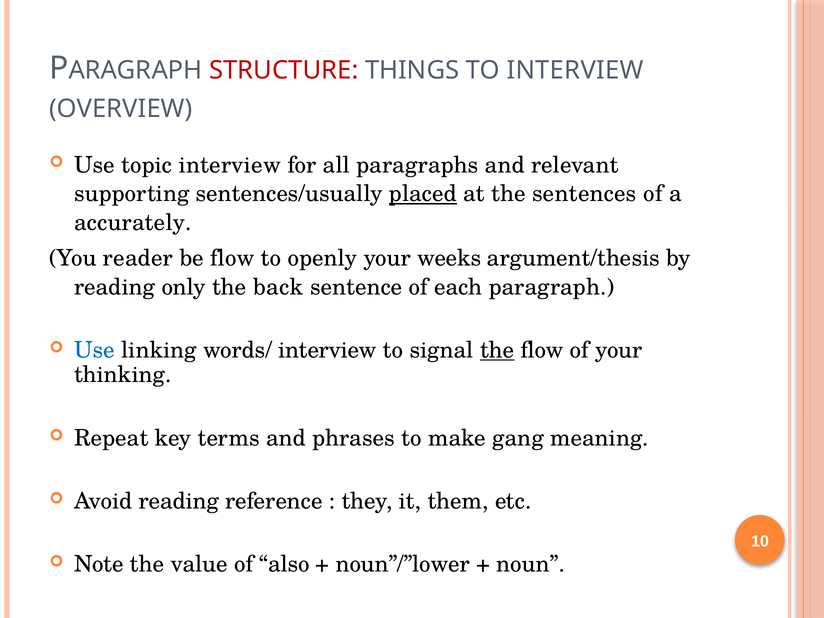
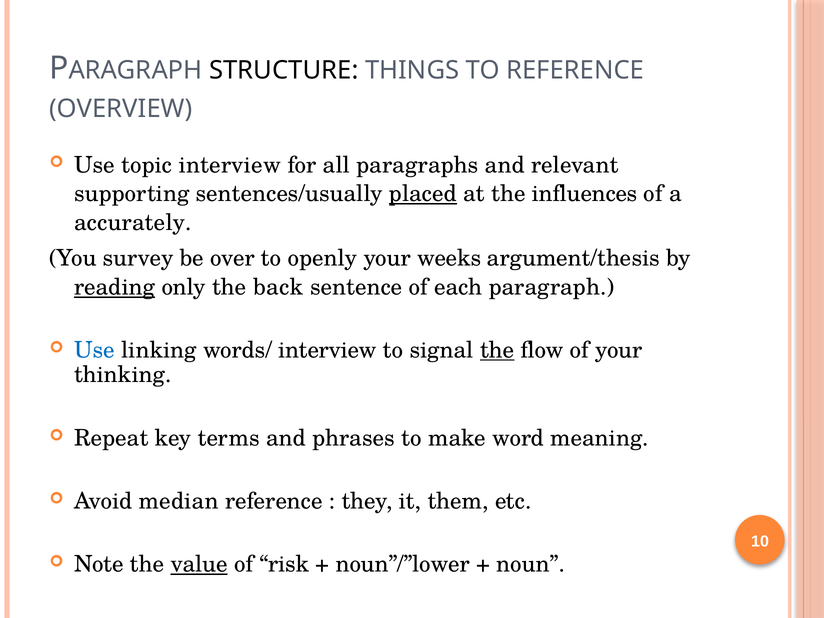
STRUCTURE colour: red -> black (284, 70)
TO INTERVIEW: INTERVIEW -> REFERENCE (575, 70)
sentences: sentences -> influences (585, 194)
reader: reader -> survey (138, 258)
be flow: flow -> over (232, 258)
reading underline: none -> present (115, 287)
gang: gang -> word (518, 438)
Avoid reading: reading -> median (179, 501)
value underline: none -> present (199, 564)
also: also -> risk (284, 564)
